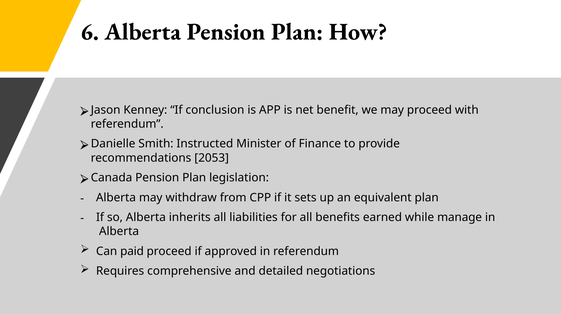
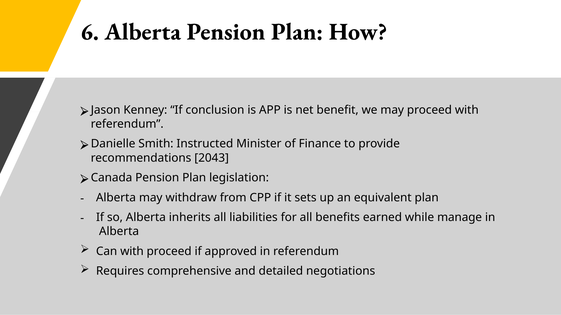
2053: 2053 -> 2043 (212, 158)
Can paid: paid -> with (132, 252)
